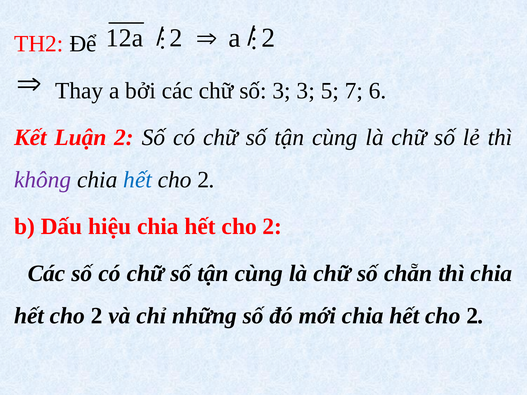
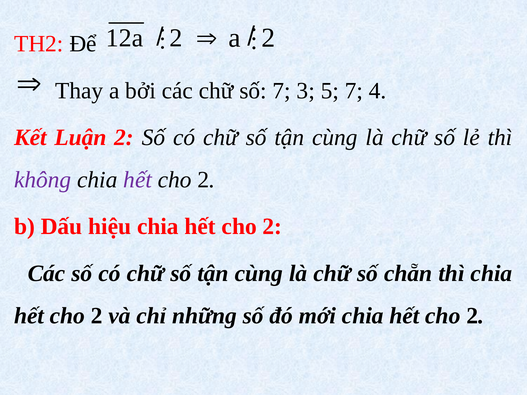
số 3: 3 -> 7 (282, 91)
6: 6 -> 4 (378, 91)
hết colour: blue -> purple (138, 180)
